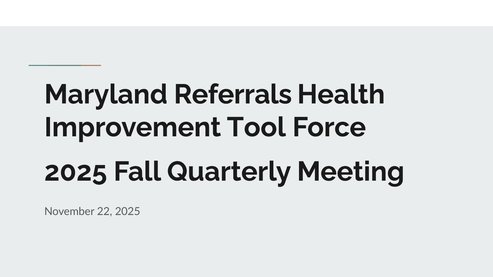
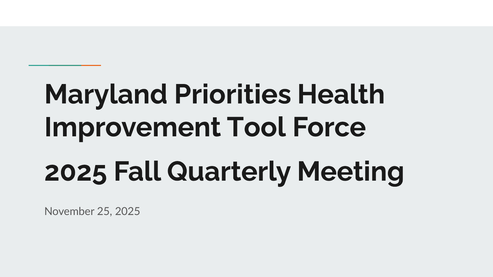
Referrals: Referrals -> Priorities (233, 95)
22: 22 -> 25 (105, 212)
